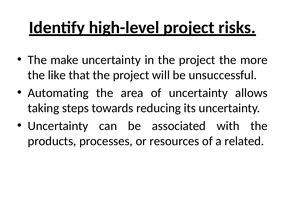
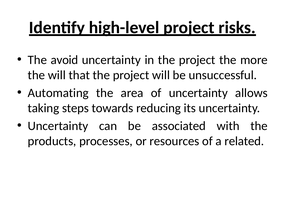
make: make -> avoid (64, 60)
the like: like -> will (57, 75)
